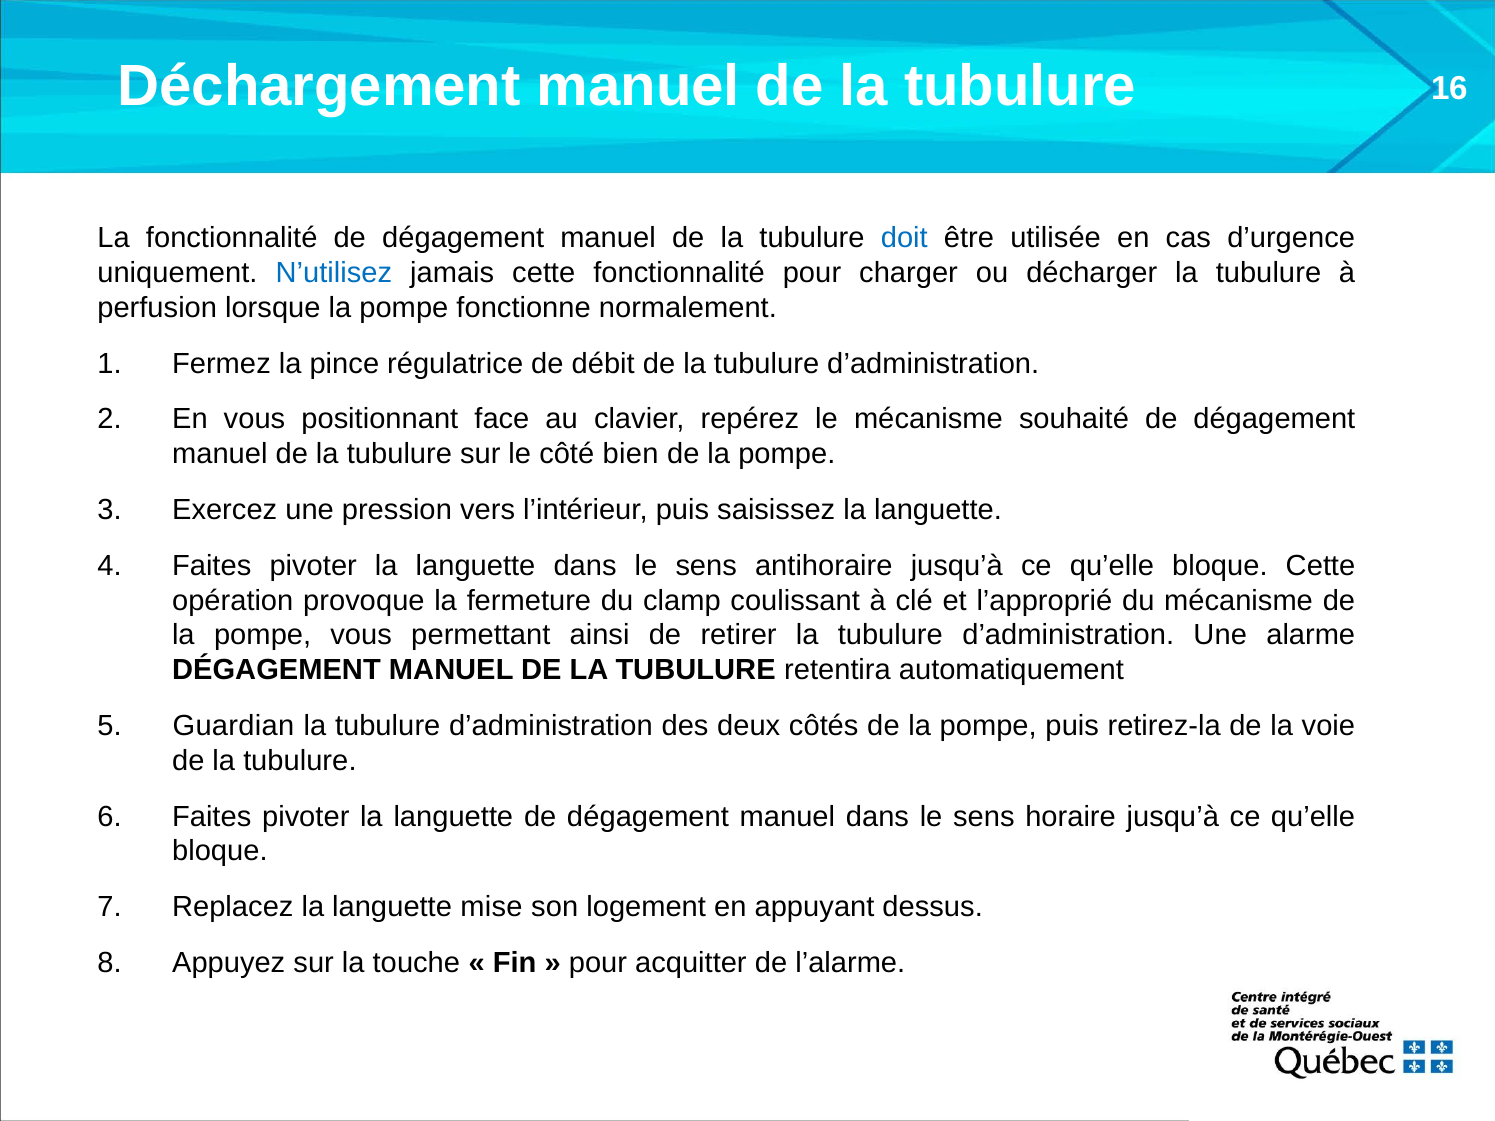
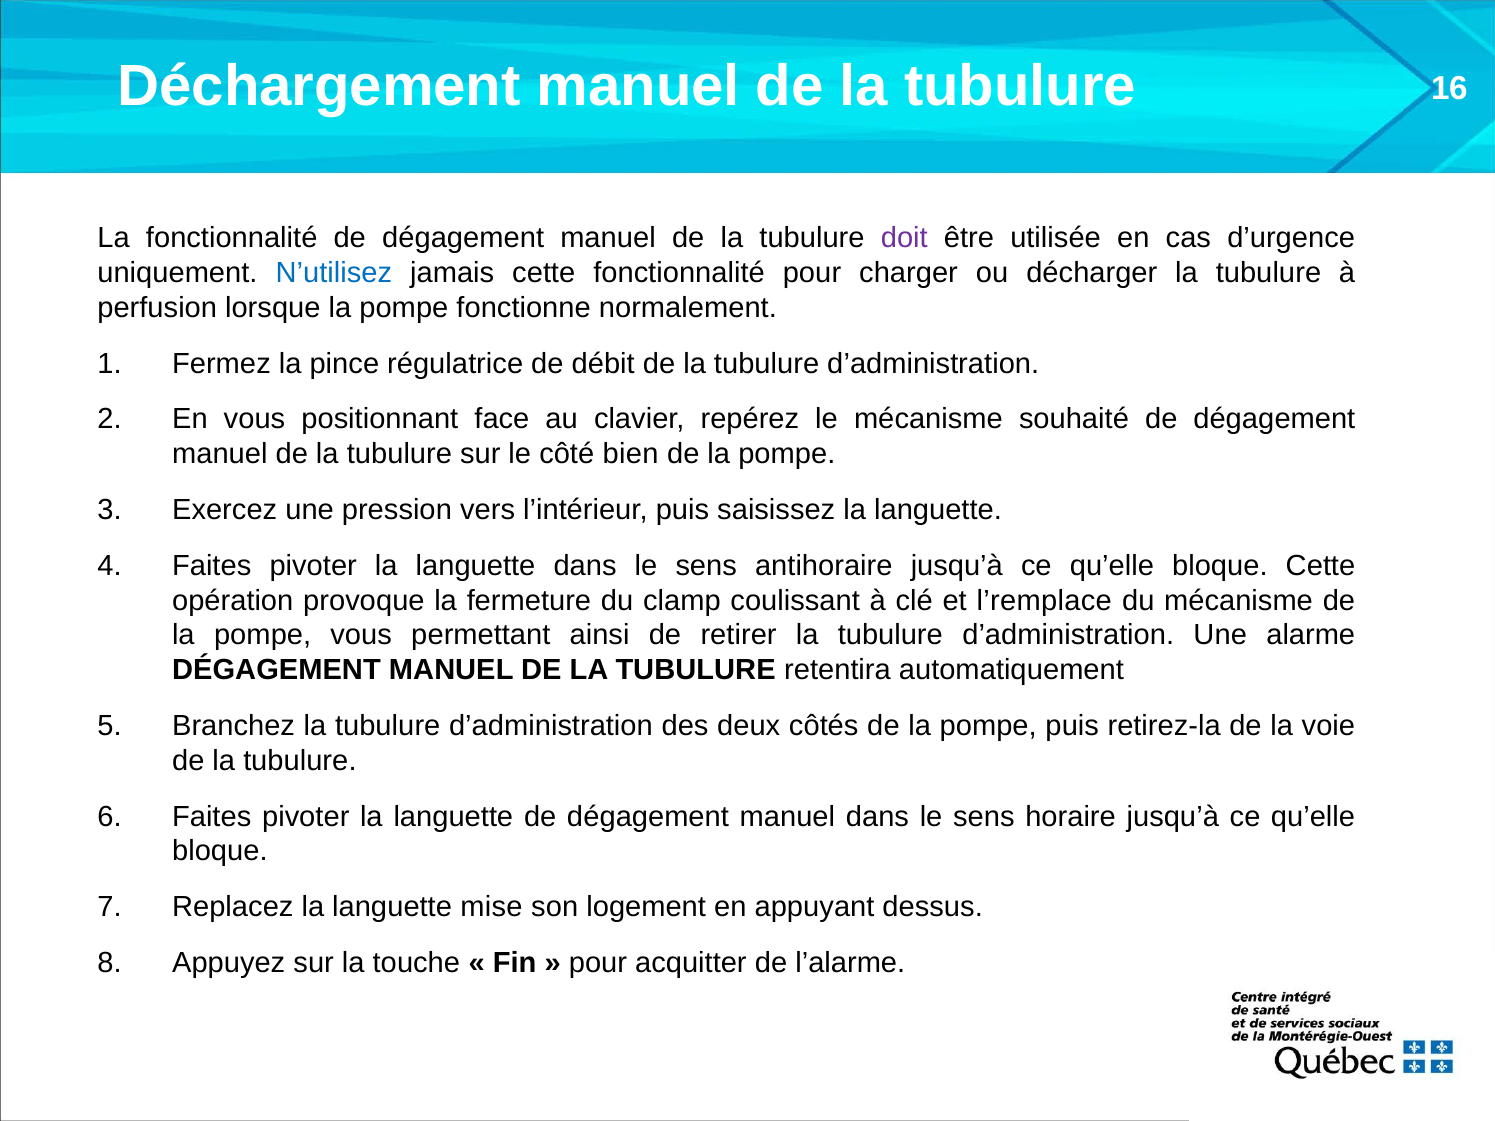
doit colour: blue -> purple (904, 238)
l’approprié: l’approprié -> l’remplace (1044, 601)
Guardian: Guardian -> Branchez (234, 726)
